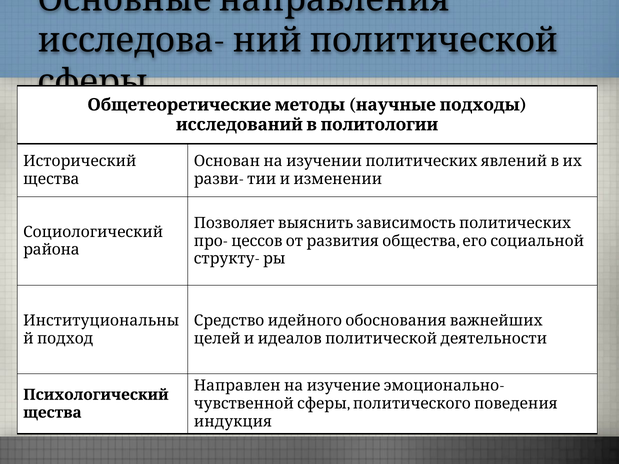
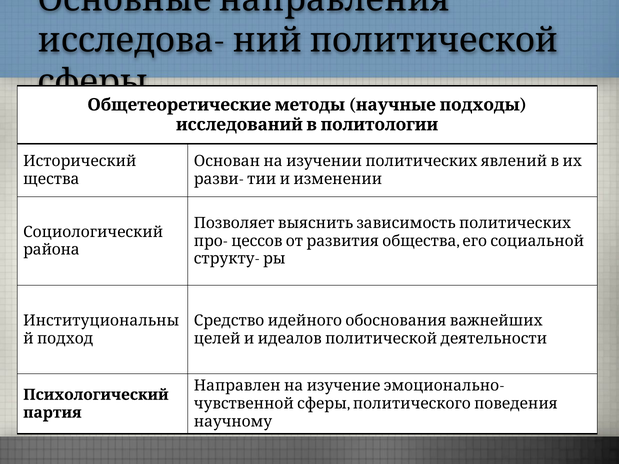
щества: щества -> партия (52, 413)
индукция: индукция -> научному (233, 422)
